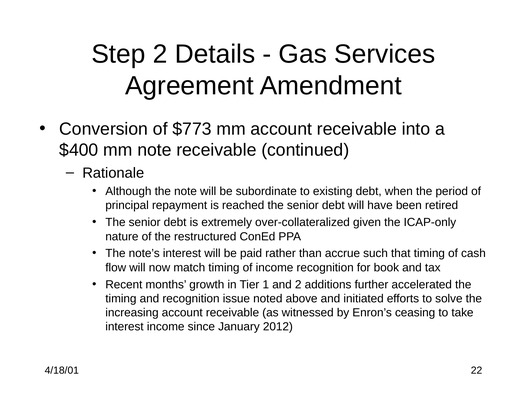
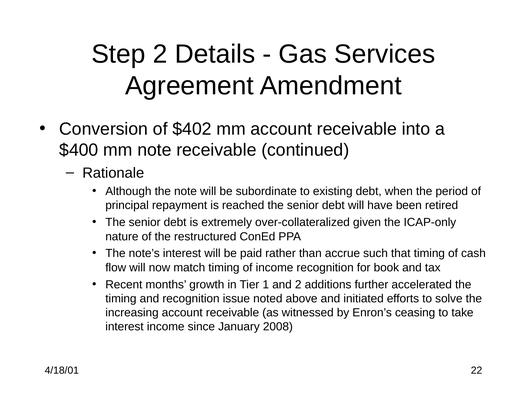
$773: $773 -> $402 (192, 129)
2012: 2012 -> 2008 (278, 326)
